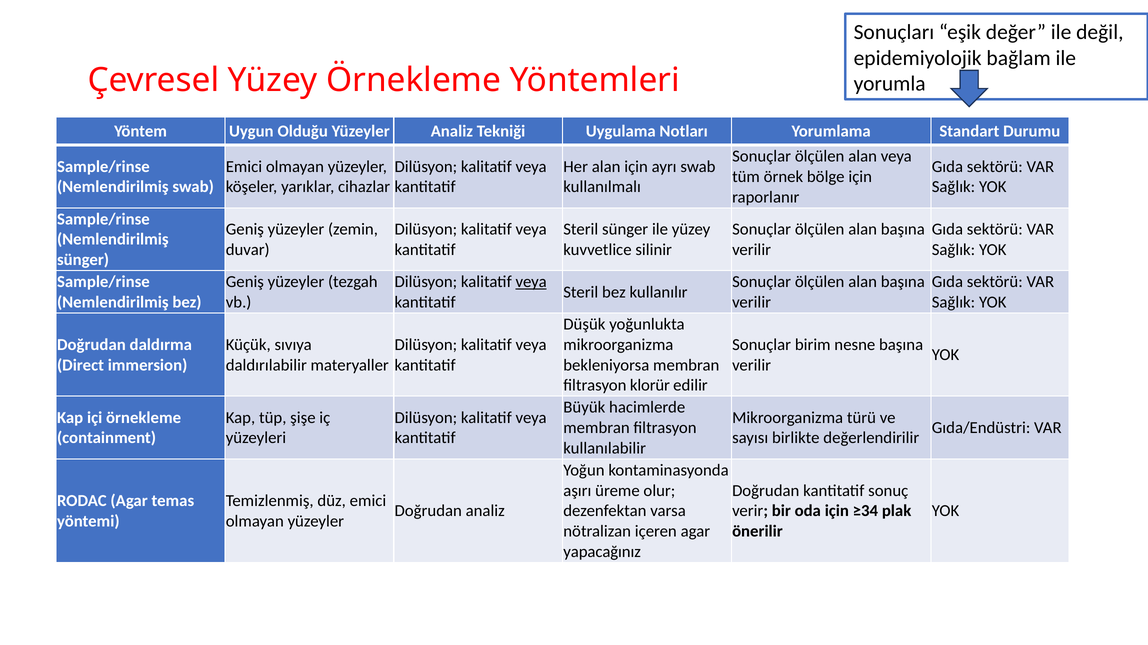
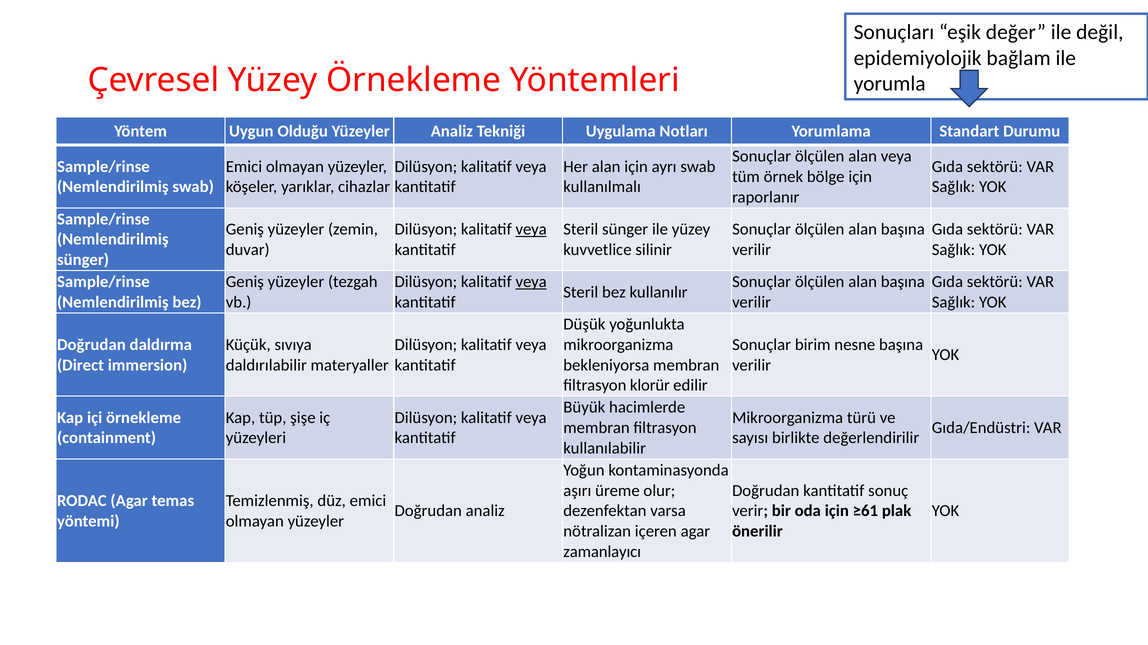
veya underline: none -> present (531, 230)
≥34: ≥34 -> ≥61 (865, 511)
yapacağınız: yapacağınız -> zamanlayıcı (602, 552)
